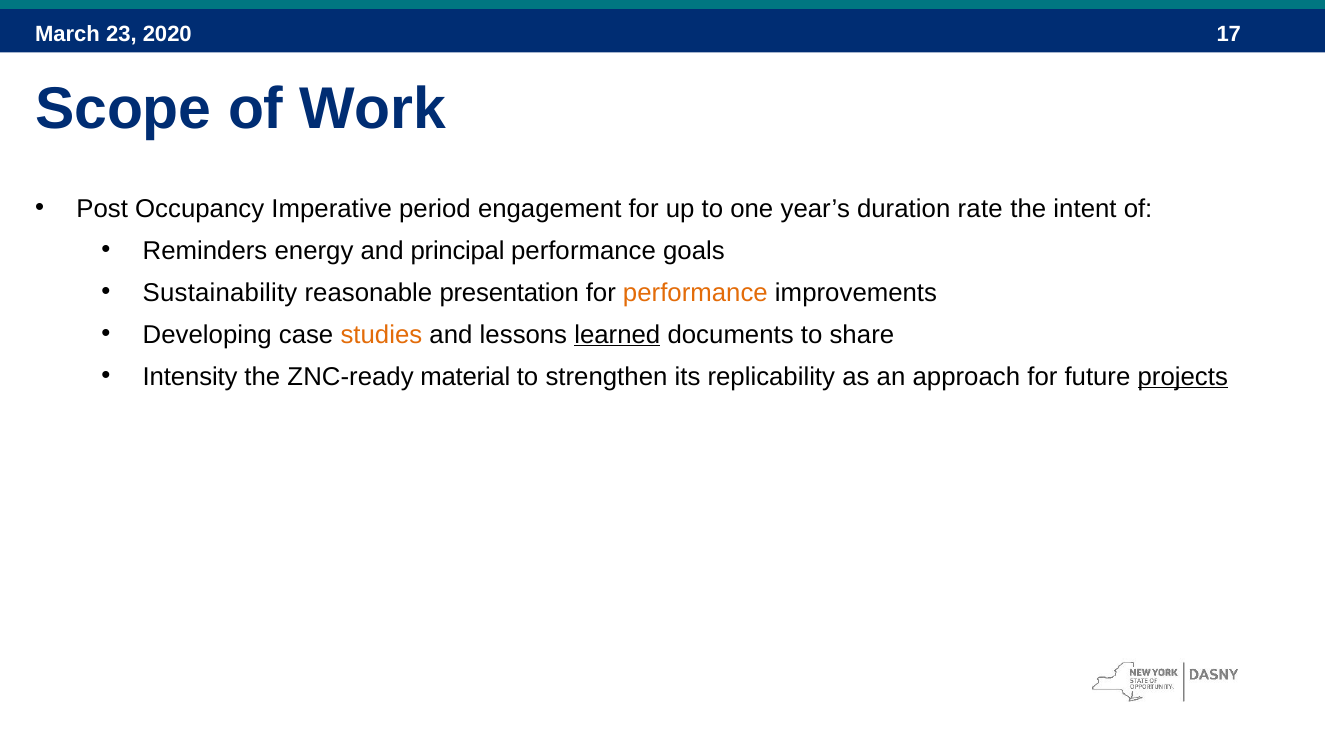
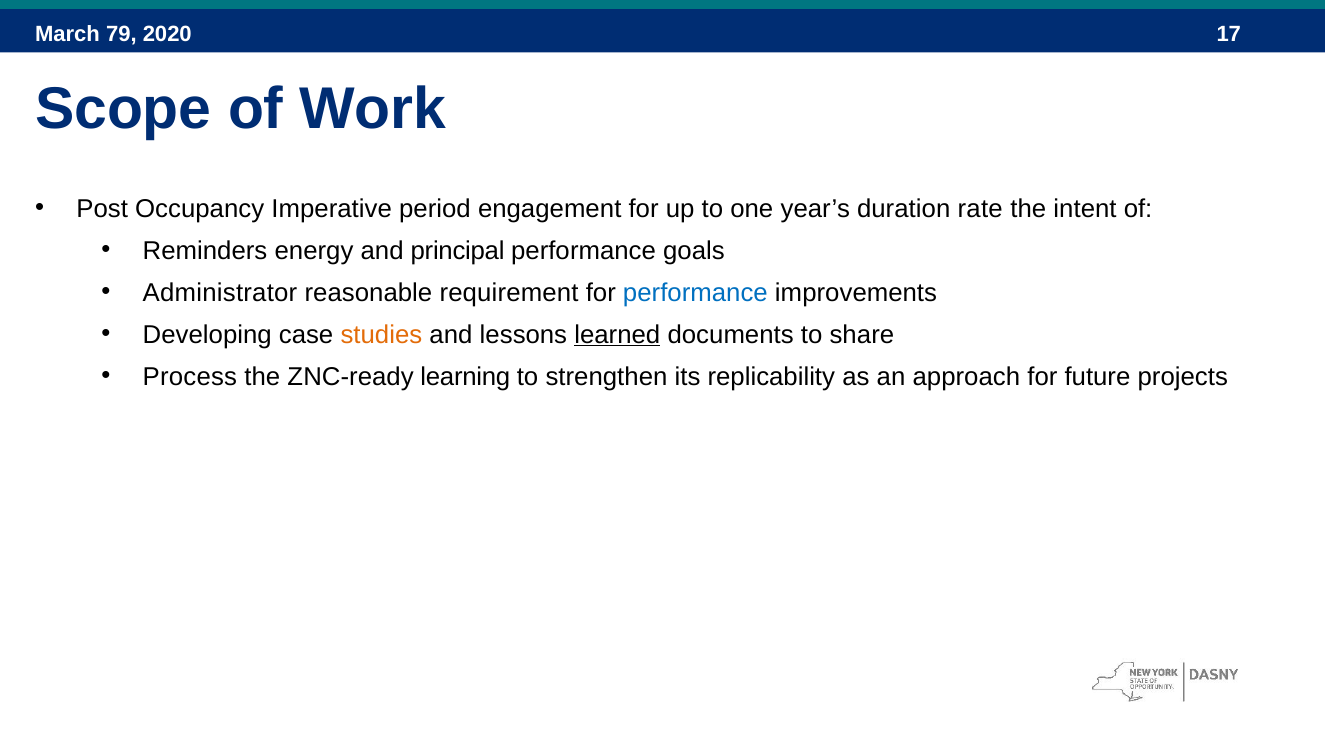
23: 23 -> 79 (121, 34)
Sustainability: Sustainability -> Administrator (220, 293)
presentation: presentation -> requirement (509, 293)
performance colour: orange -> blue (695, 293)
Intensity: Intensity -> Process (190, 377)
material: material -> learning (465, 377)
projects underline: present -> none (1183, 377)
